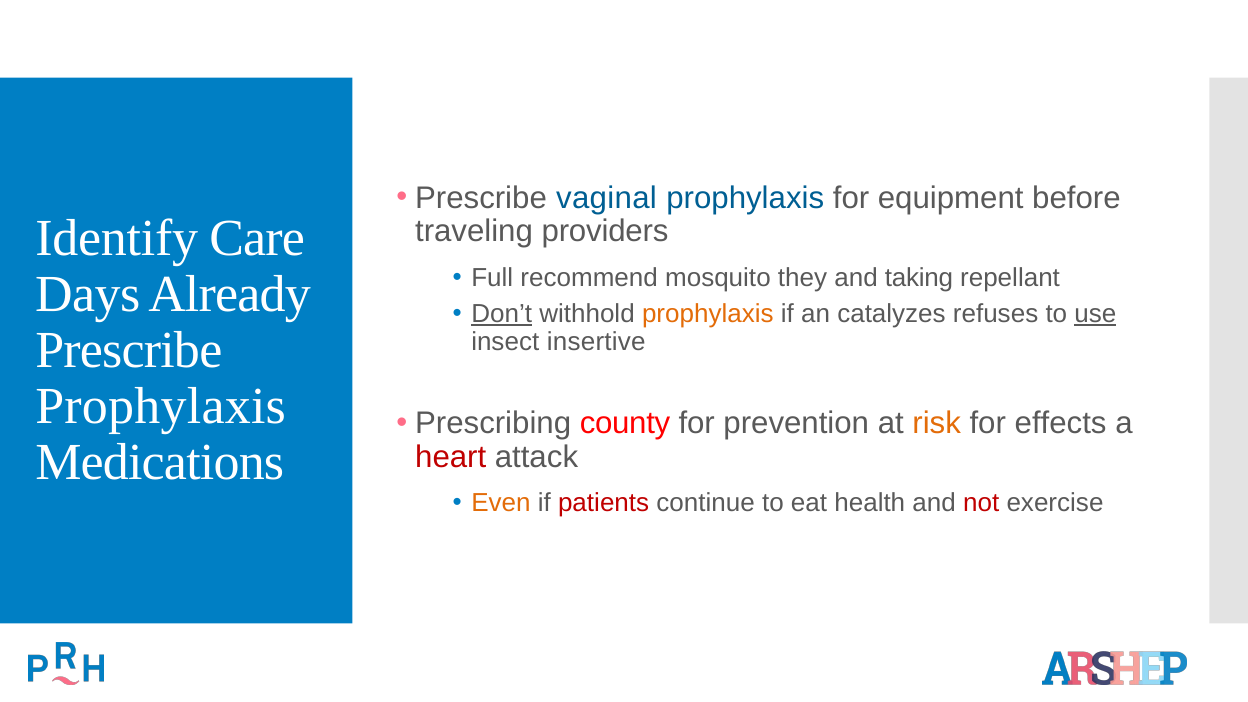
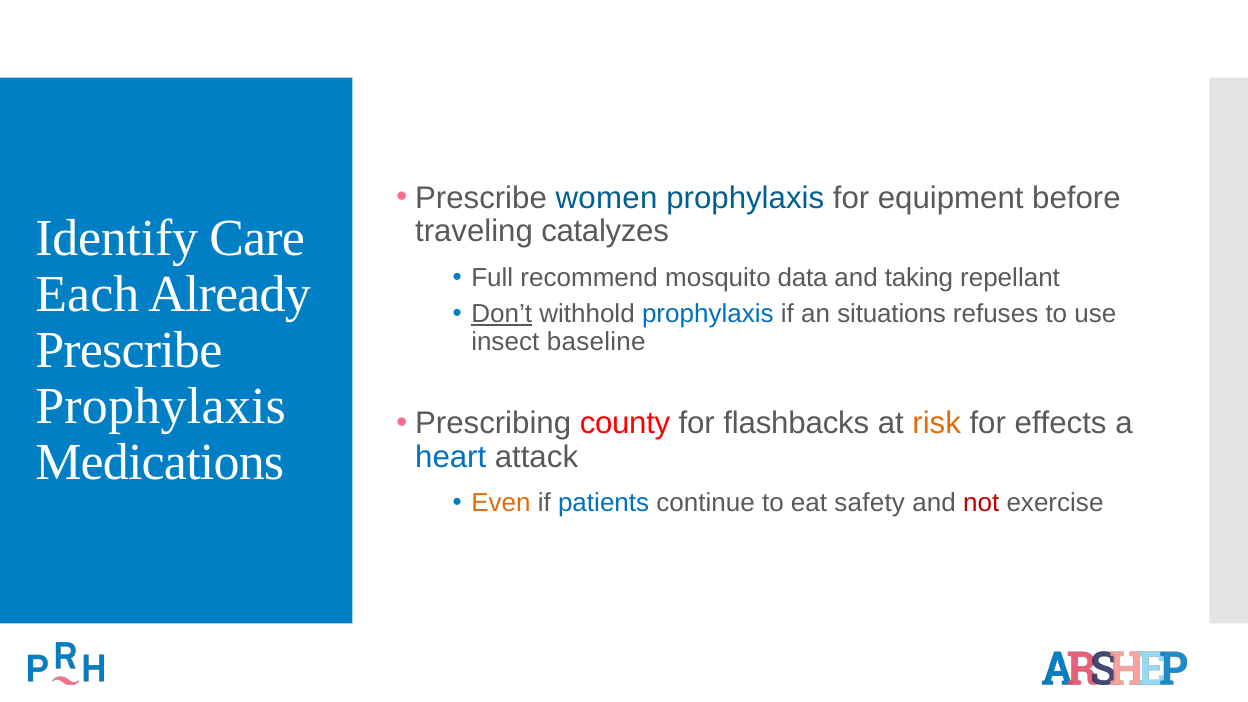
vaginal: vaginal -> women (607, 198)
providers: providers -> catalyzes (605, 232)
they: they -> data (803, 278)
Days: Days -> Each (87, 294)
prophylaxis colour: orange -> blue (708, 314)
catalyzes: catalyzes -> situations (892, 314)
use underline: present -> none (1095, 314)
insertive: insertive -> baseline (596, 342)
prevention: prevention -> flashbacks (796, 423)
heart colour: red -> blue (451, 457)
patients colour: red -> blue (604, 503)
health: health -> safety (870, 503)
